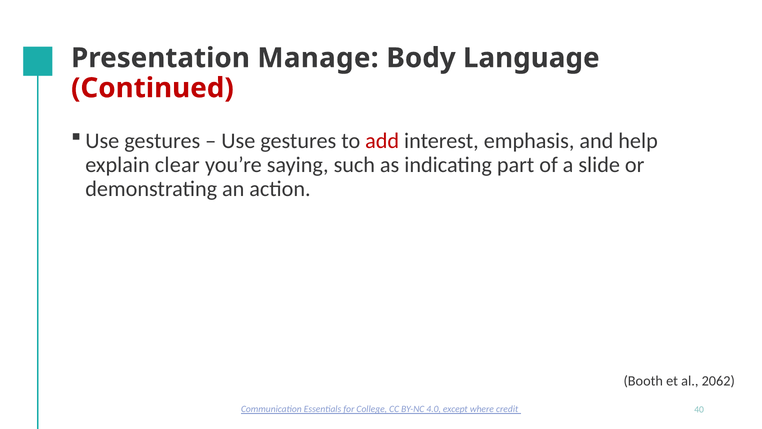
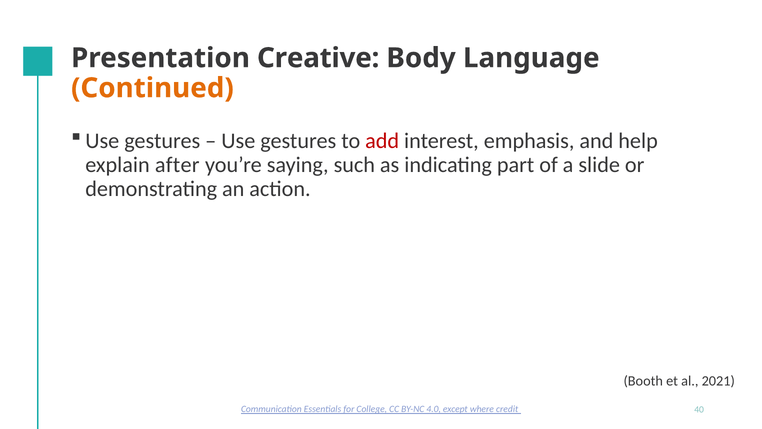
Manage: Manage -> Creative (318, 58)
Continued colour: red -> orange (152, 88)
clear: clear -> after (177, 165)
2062: 2062 -> 2021 (718, 381)
